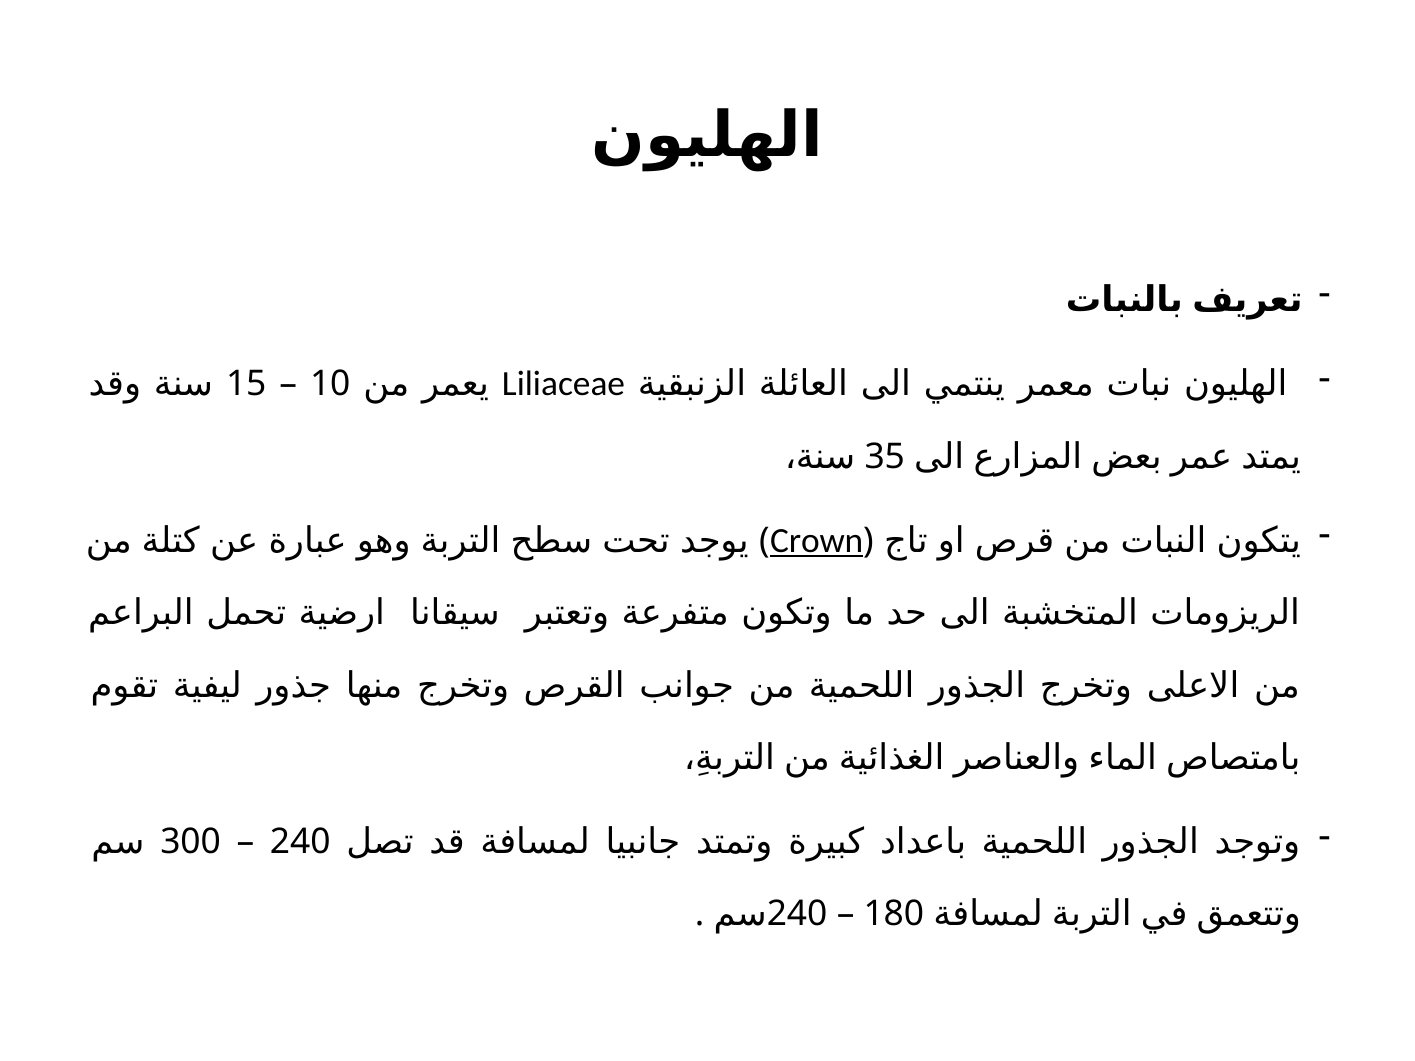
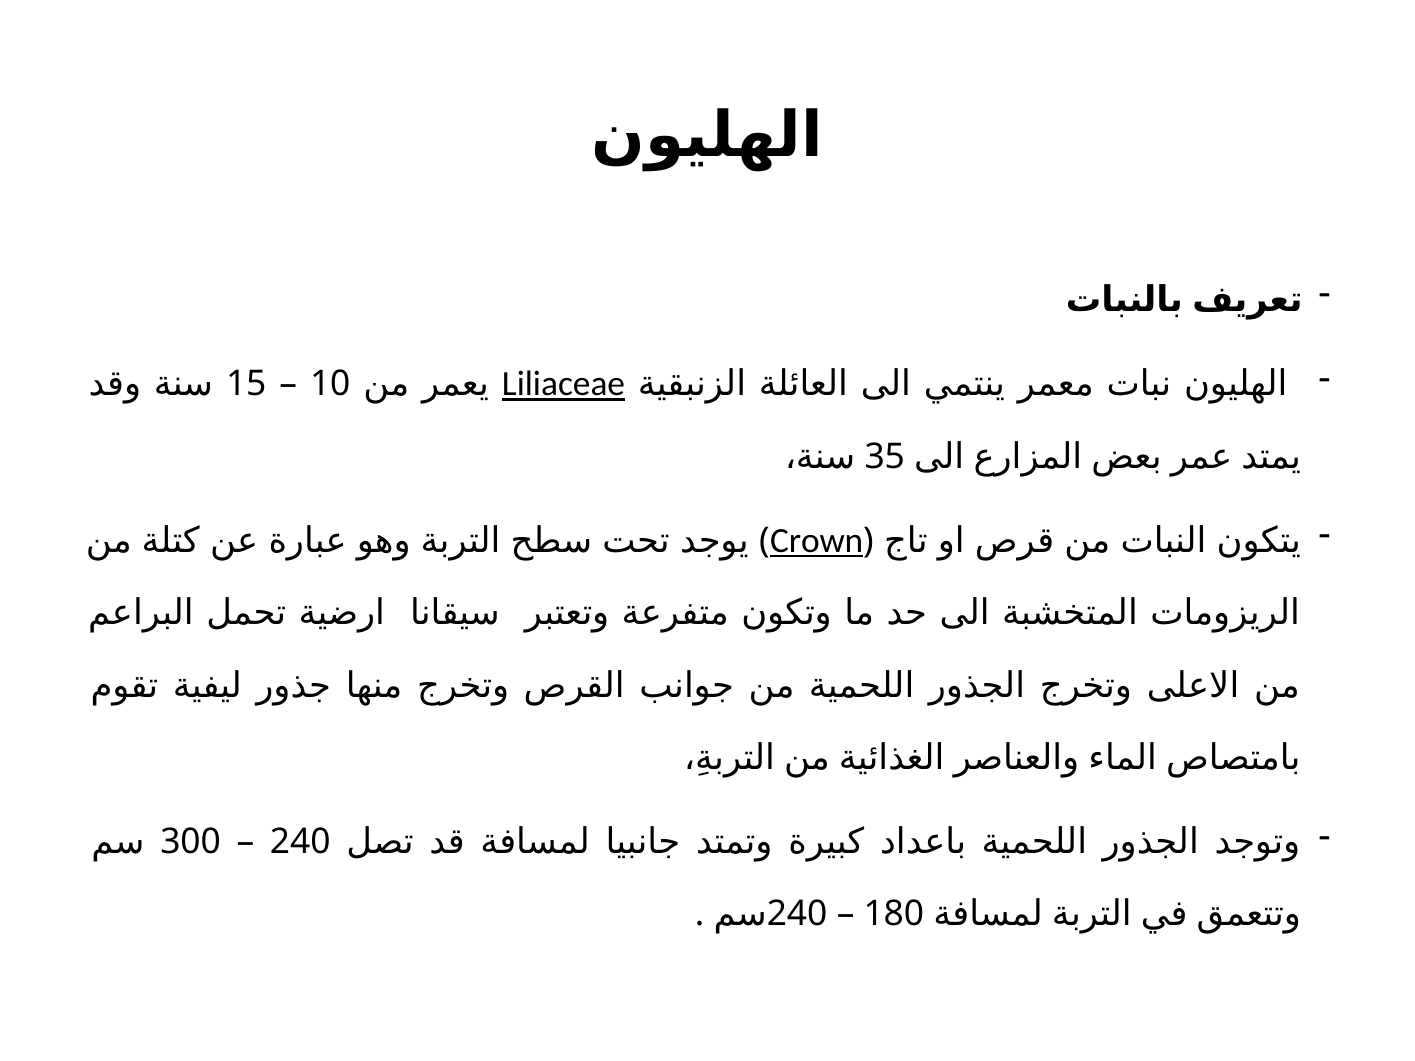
Liliaceae underline: none -> present (563, 384)
